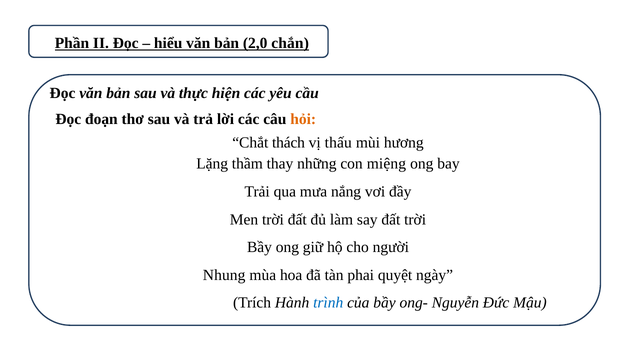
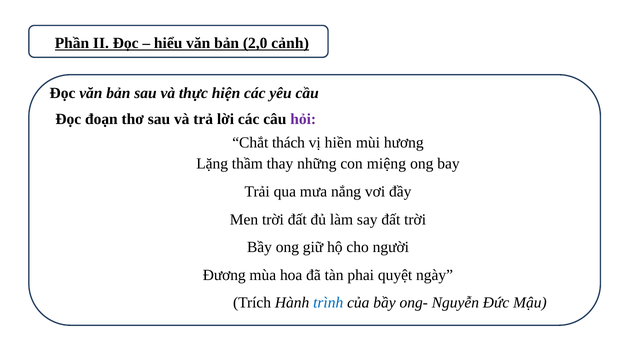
chắn: chắn -> cảnh (290, 43)
hỏi colour: orange -> purple (303, 119)
thấu: thấu -> hiền (338, 143)
Nhung: Nhung -> Đương (224, 275)
